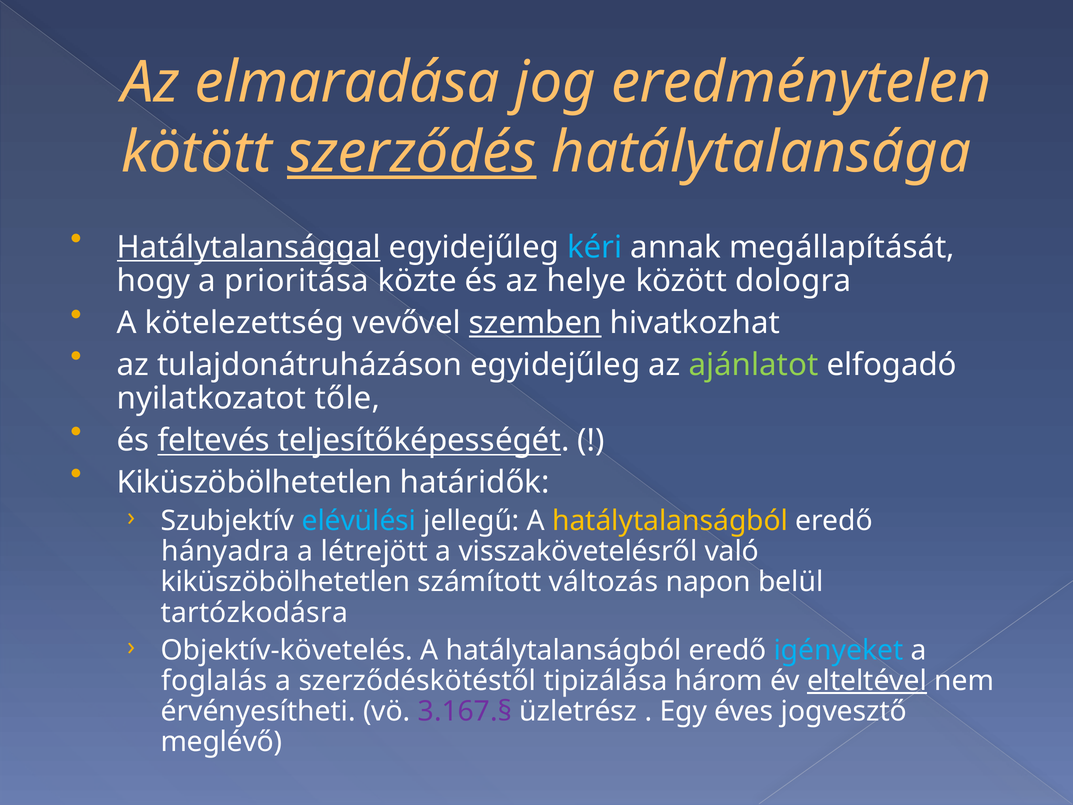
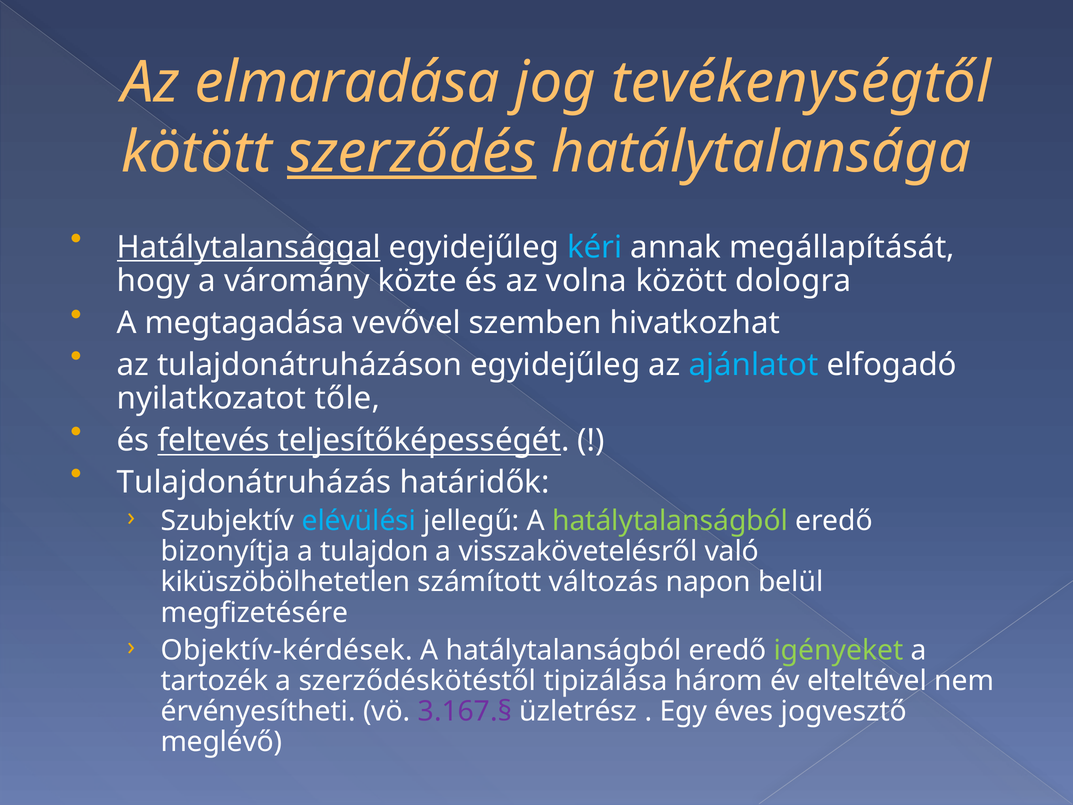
eredménytelen: eredménytelen -> tevékenységtől (801, 83)
prioritása: prioritása -> váromány (297, 281)
helye: helye -> volna (586, 281)
kötelezettség: kötelezettség -> megtagadása (245, 323)
szemben underline: present -> none (535, 323)
ajánlatot colour: light green -> light blue (754, 365)
Kiküszöbölhetetlen: Kiküszöbölhetetlen -> Tulajdonátruházás (254, 482)
hatálytalanságból colour: yellow -> light green (670, 521)
hányadra: hányadra -> bizonyítja (225, 551)
létrejött: létrejött -> tulajdon (374, 551)
tartózkodásra: tartózkodásra -> megfizetésére (255, 613)
Objektív-követelés: Objektív-követelés -> Objektív-kérdések (287, 650)
igényeket colour: light blue -> light green (838, 650)
foglalás: foglalás -> tartozék (215, 681)
elteltével underline: present -> none (867, 681)
